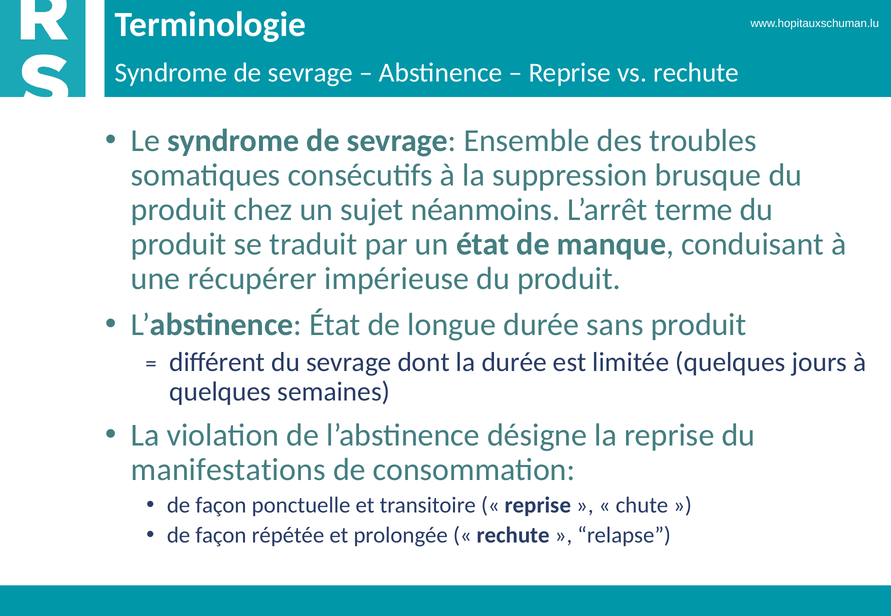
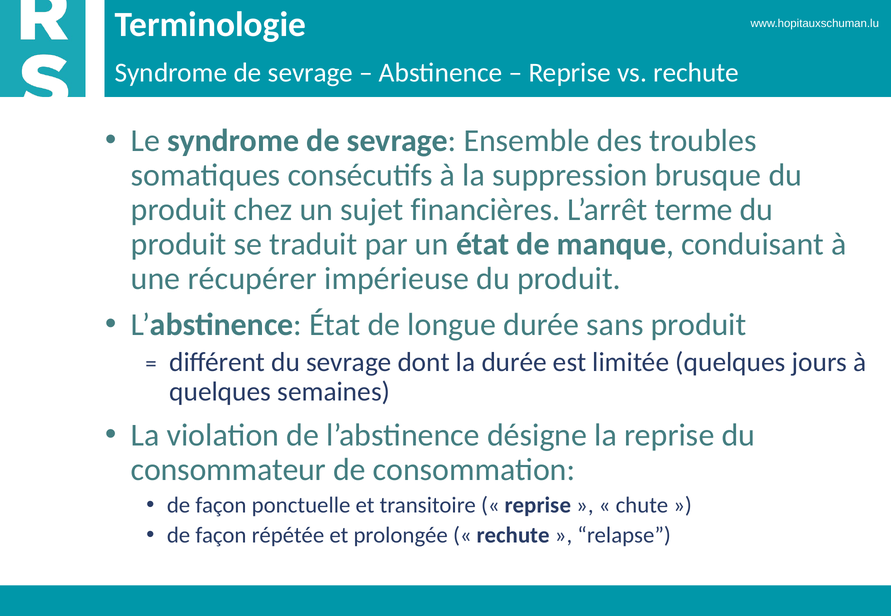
néanmoins: néanmoins -> financières (485, 210)
manifestations: manifestations -> consommateur (229, 470)
